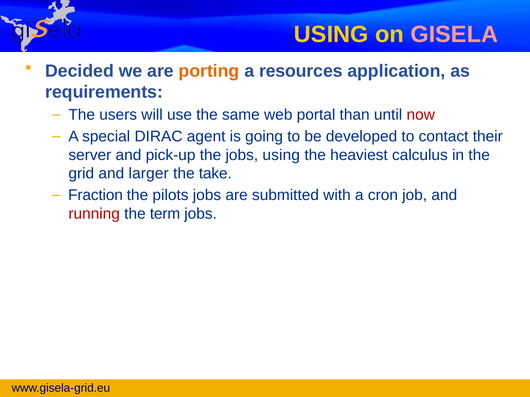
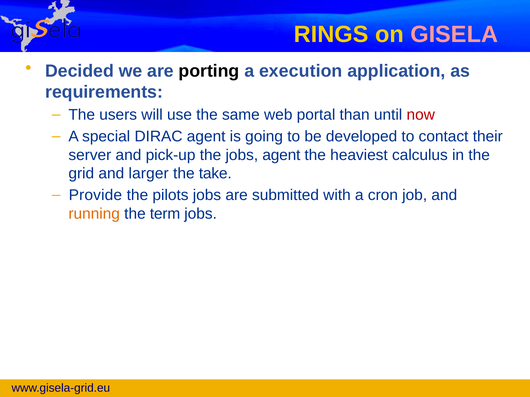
USING: USING -> RINGS (331, 34)
porting colour: orange -> black (209, 71)
resources: resources -> execution (301, 71)
jobs using: using -> agent (281, 155)
Fraction: Fraction -> Provide (95, 195)
running colour: red -> orange (94, 214)
